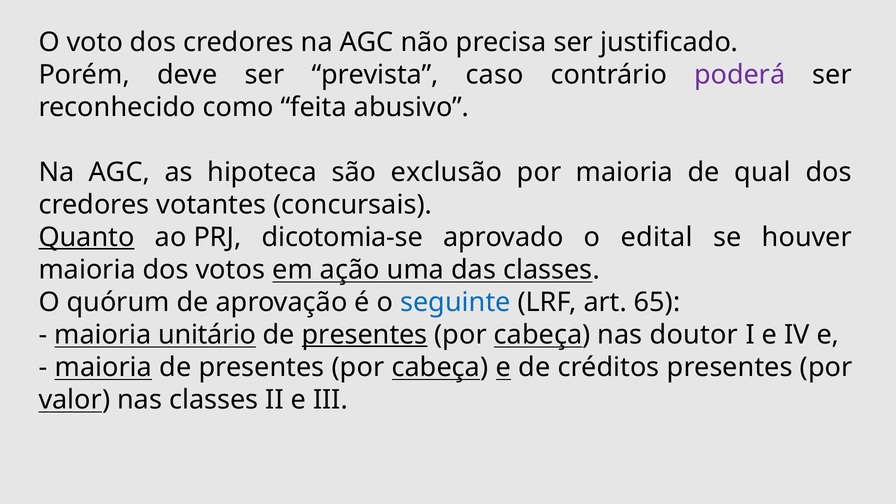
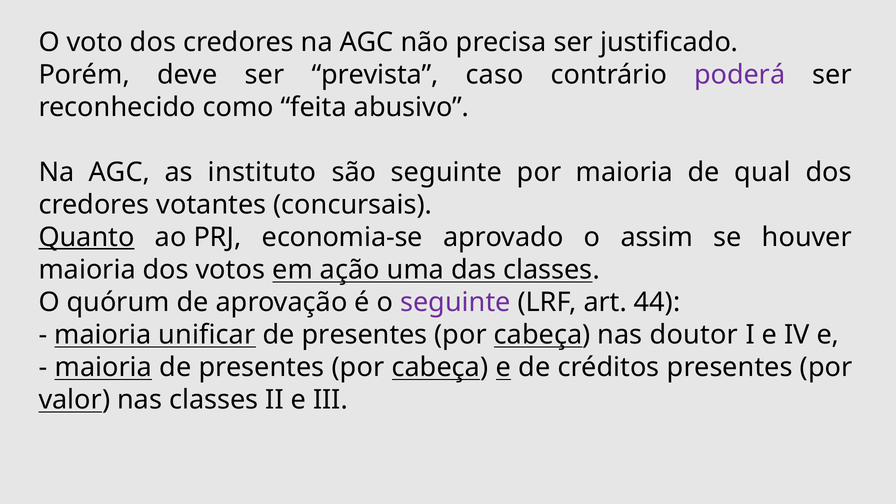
hipoteca: hipoteca -> instituto (262, 172)
são exclusão: exclusão -> seguinte (446, 172)
dicotomia-se: dicotomia-se -> economia-se (342, 237)
edital: edital -> assim (657, 237)
seguinte colour: blue -> purple (455, 302)
65: 65 -> 44 (657, 302)
unitário: unitário -> unificar (207, 335)
presentes underline: present -> none (365, 335)
